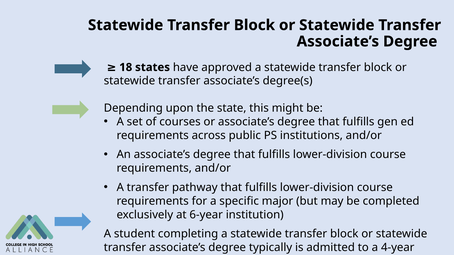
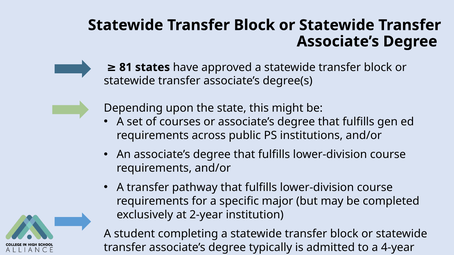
18: 18 -> 81 (126, 67)
6-year: 6-year -> 2-year (206, 215)
